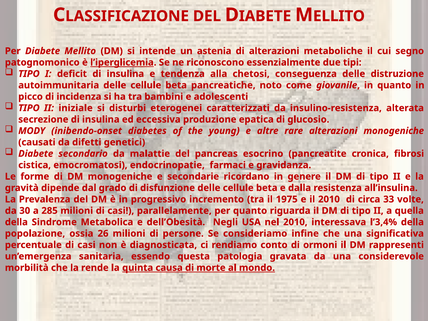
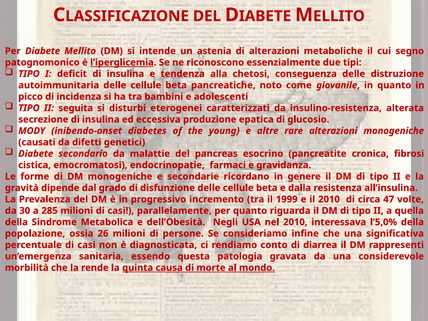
iniziale: iniziale -> seguita (76, 108)
1975: 1975 -> 1999 (287, 199)
33: 33 -> 47 (389, 199)
l’3,4%: l’3,4% -> l’5,0% (384, 222)
ormoni: ormoni -> diarrea (320, 245)
